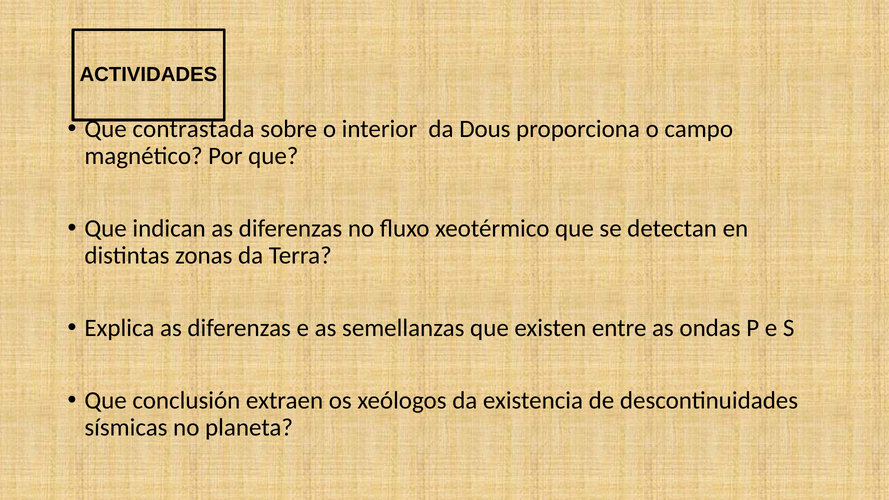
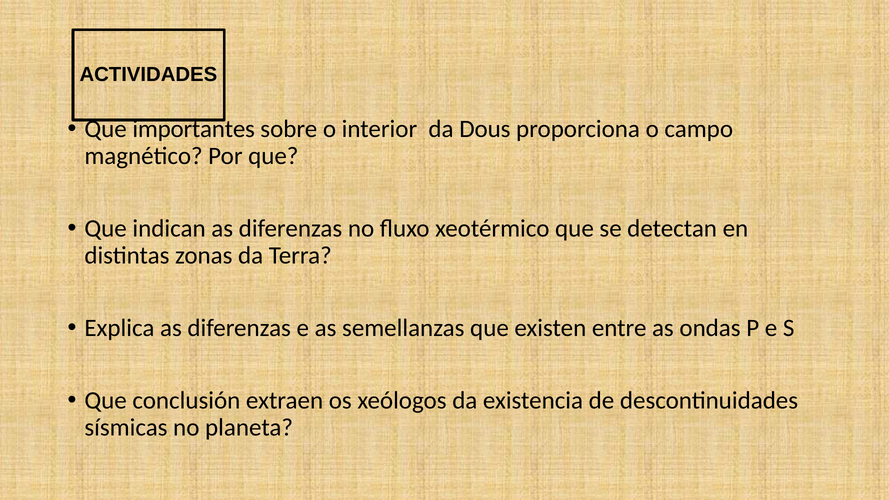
contrastada: contrastada -> importantes (194, 129)
